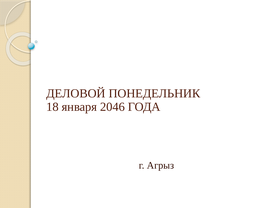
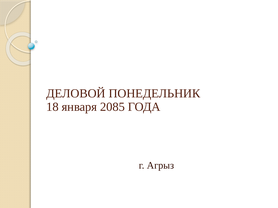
2046: 2046 -> 2085 (112, 107)
